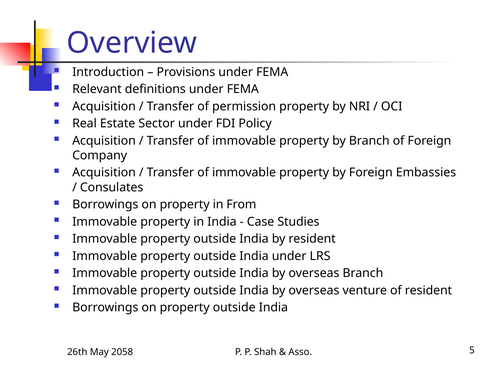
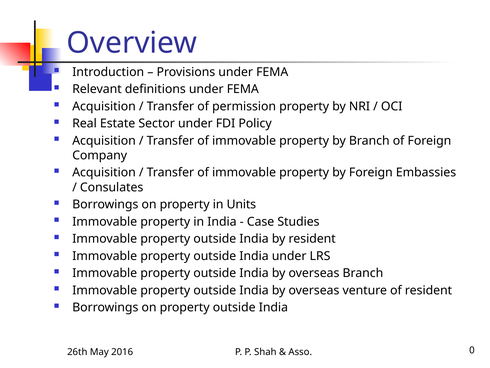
From: From -> Units (241, 204)
2058: 2058 -> 2016 (122, 352)
5: 5 -> 0 (472, 350)
